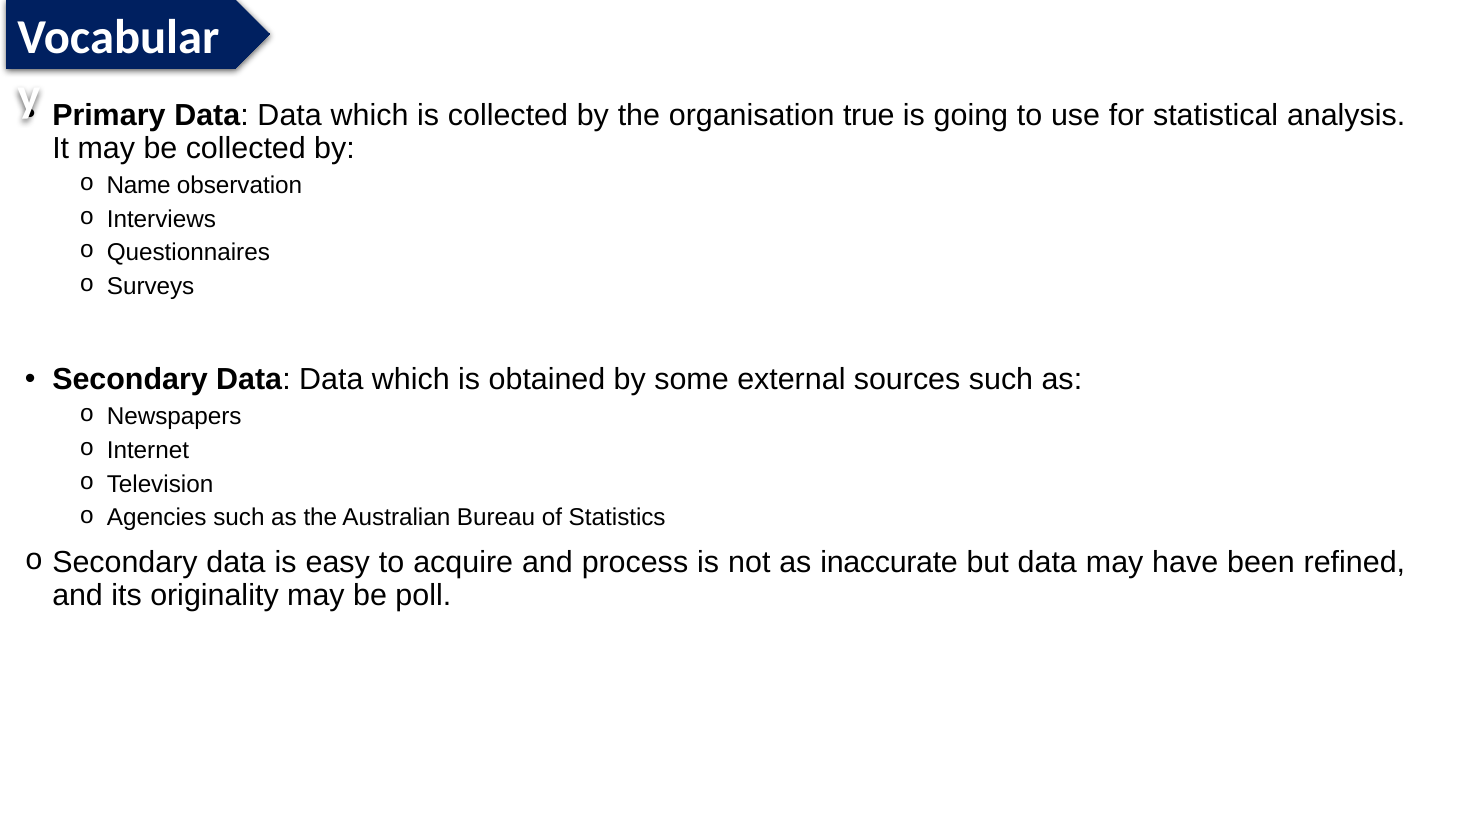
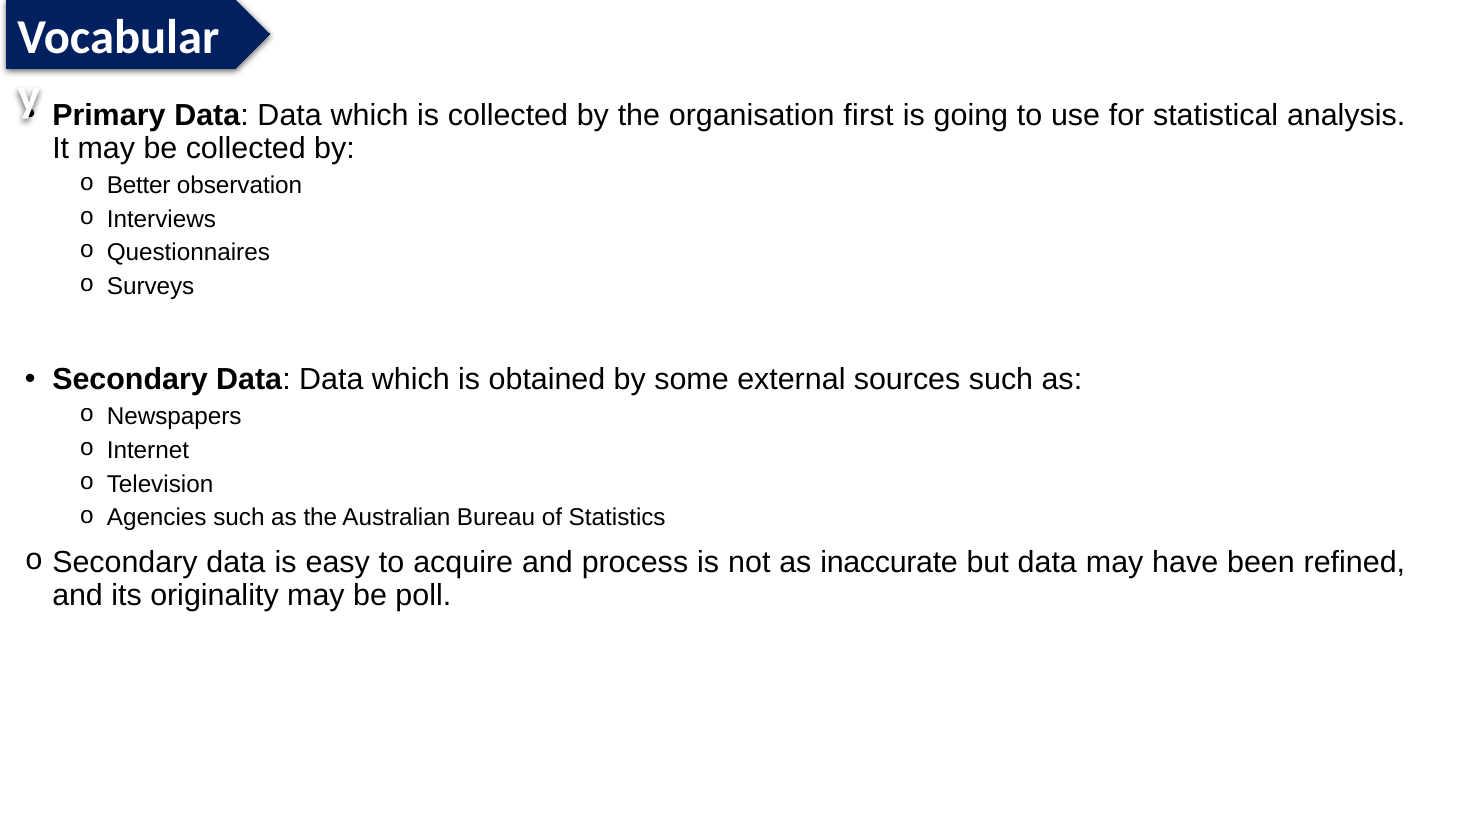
true: true -> first (869, 115)
Name: Name -> Better (139, 185)
